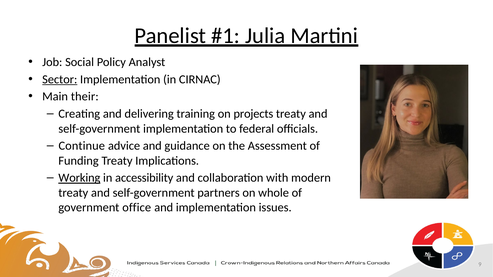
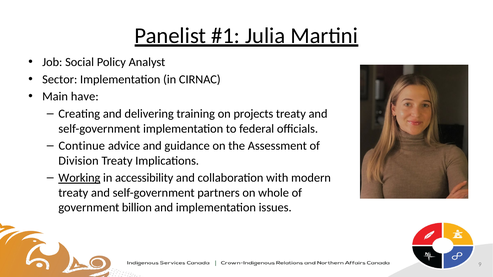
Sector underline: present -> none (60, 79)
their: their -> have (85, 97)
Funding: Funding -> Division (79, 161)
office: office -> billion (137, 208)
